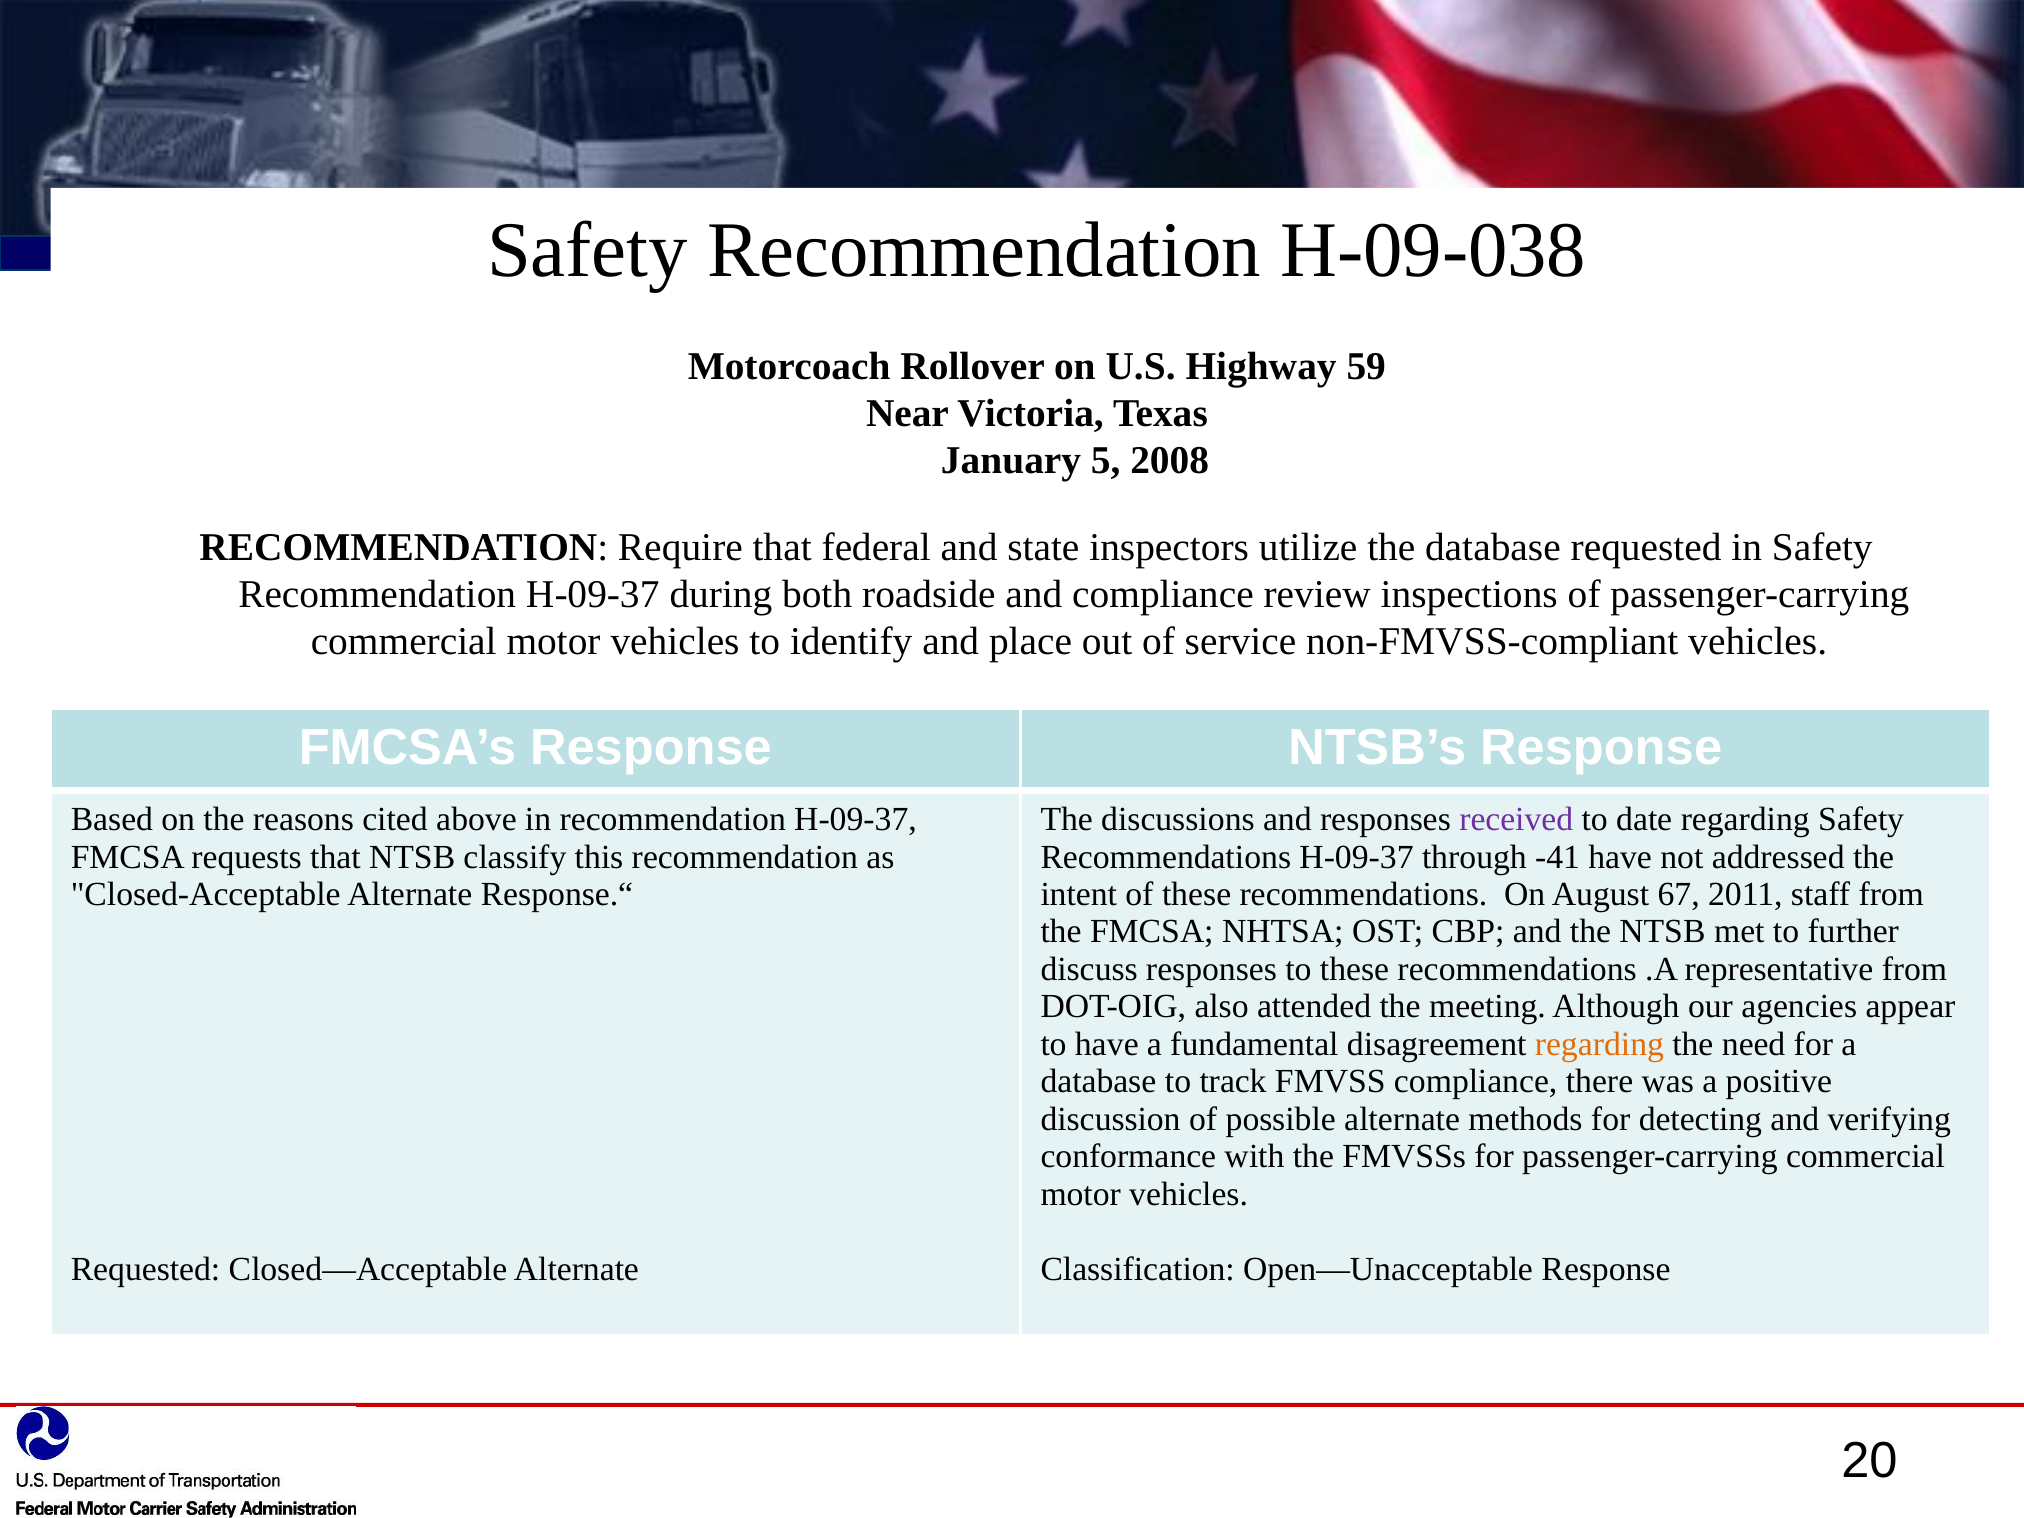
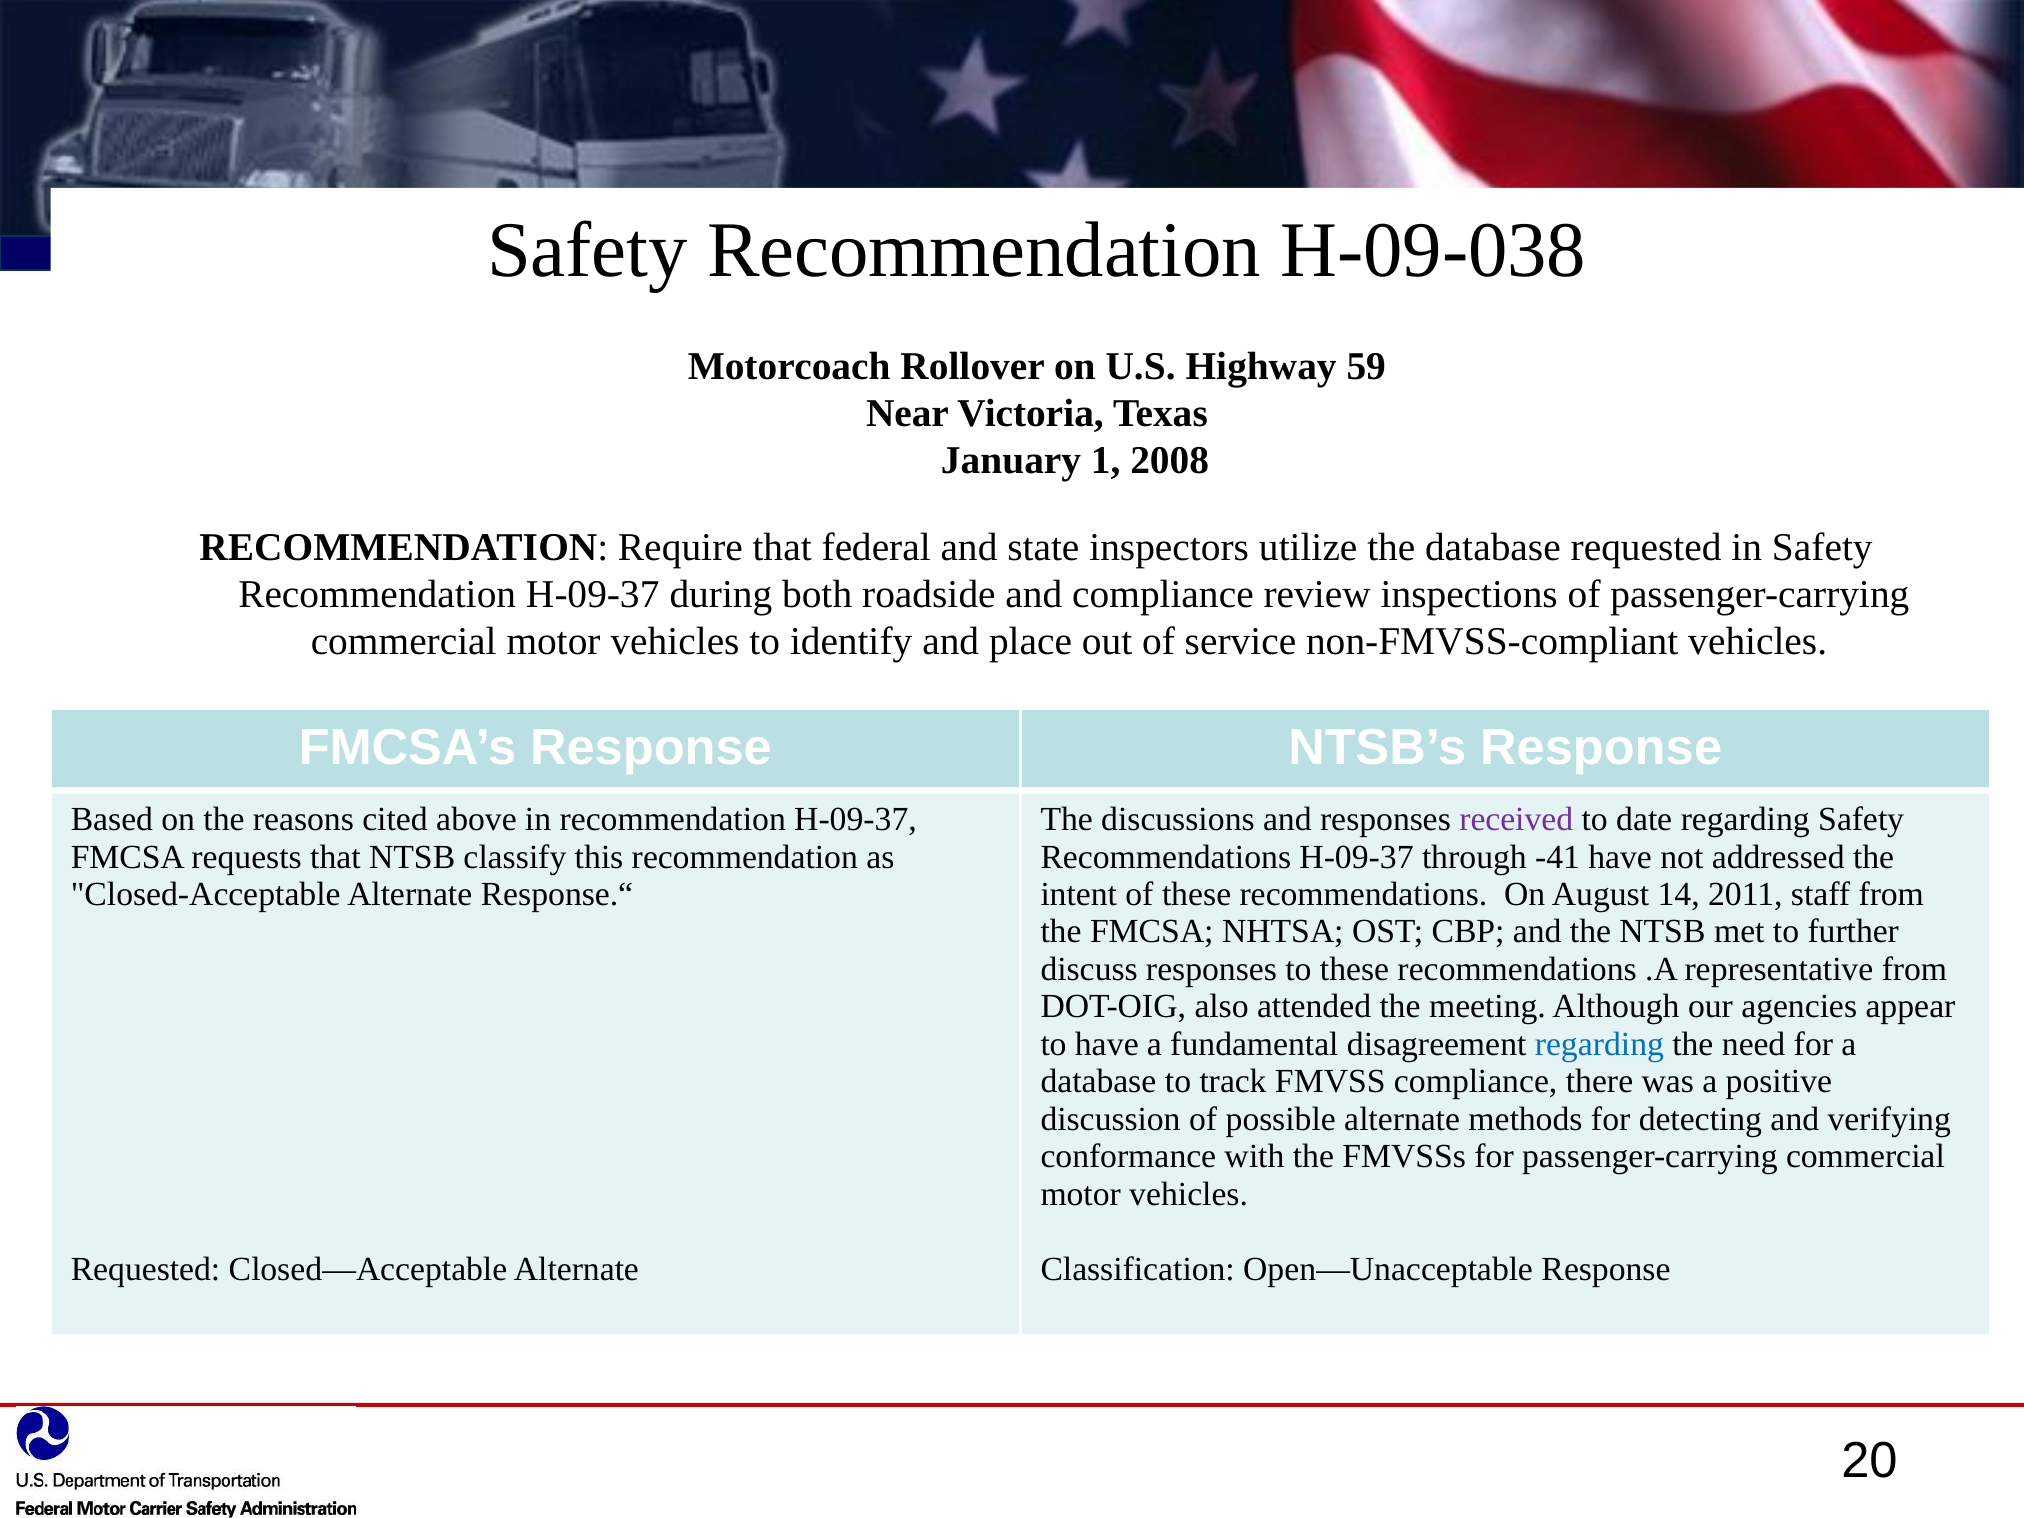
5: 5 -> 1 (1106, 461)
67: 67 -> 14 (1679, 894)
regarding colour: orange -> blue (1599, 1044)
